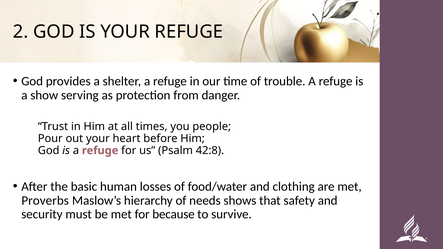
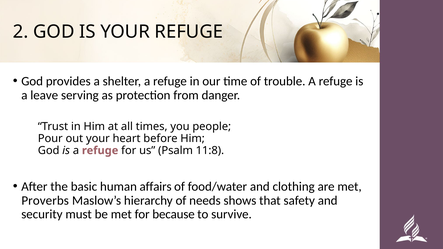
show: show -> leave (44, 95)
42:8: 42:8 -> 11:8 (210, 151)
losses: losses -> affairs (156, 187)
